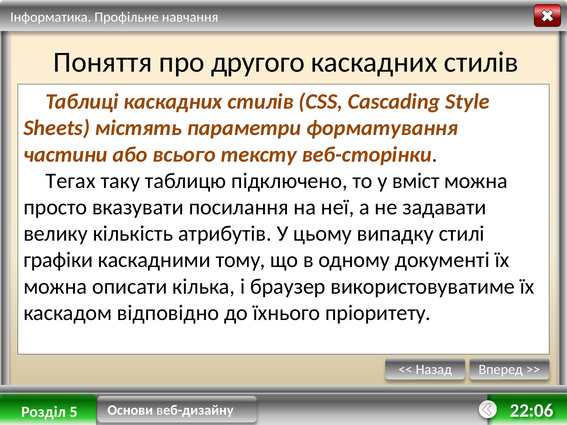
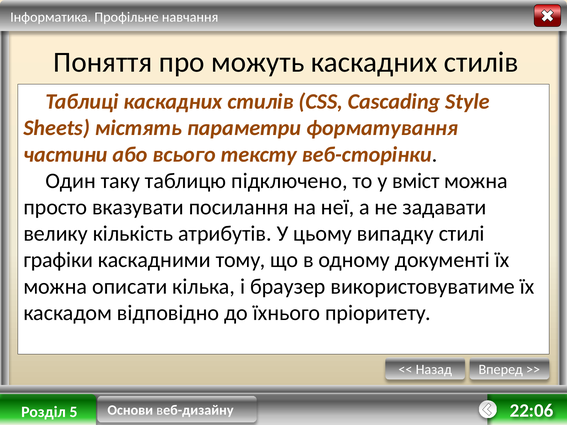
другого: другого -> можуть (258, 62)
Тегах: Тегах -> Один (71, 181)
